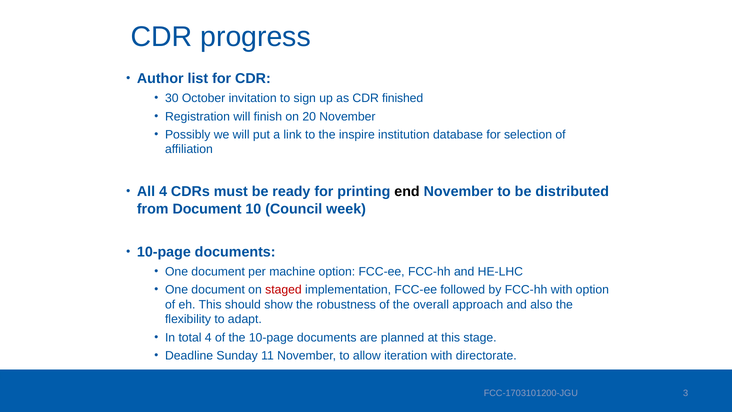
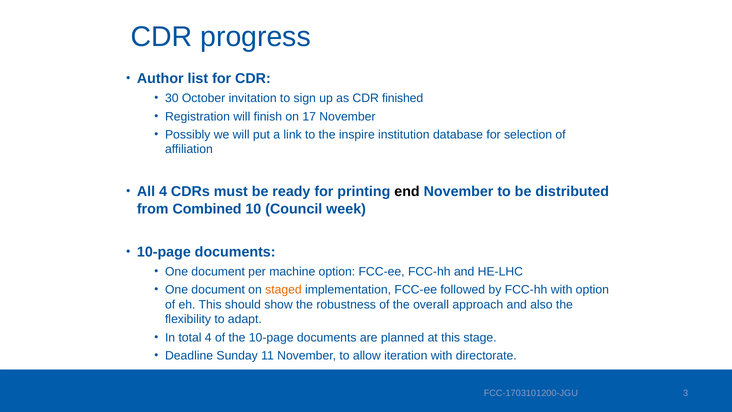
20: 20 -> 17 (309, 116)
from Document: Document -> Combined (207, 209)
staged colour: red -> orange (283, 290)
